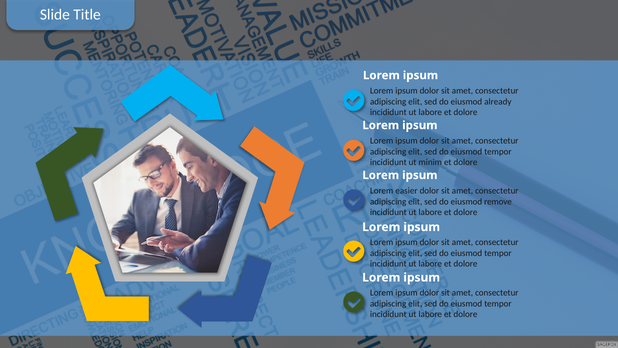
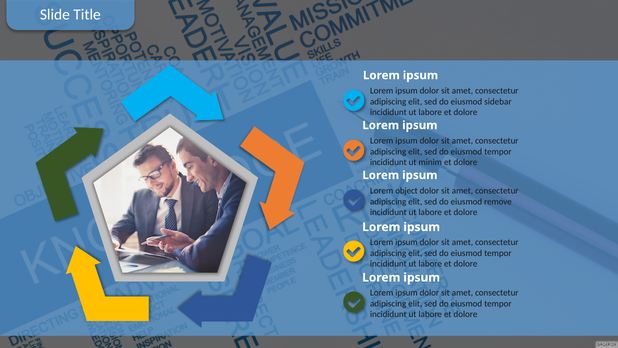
already: already -> sidebar (498, 102)
easier: easier -> object (407, 190)
